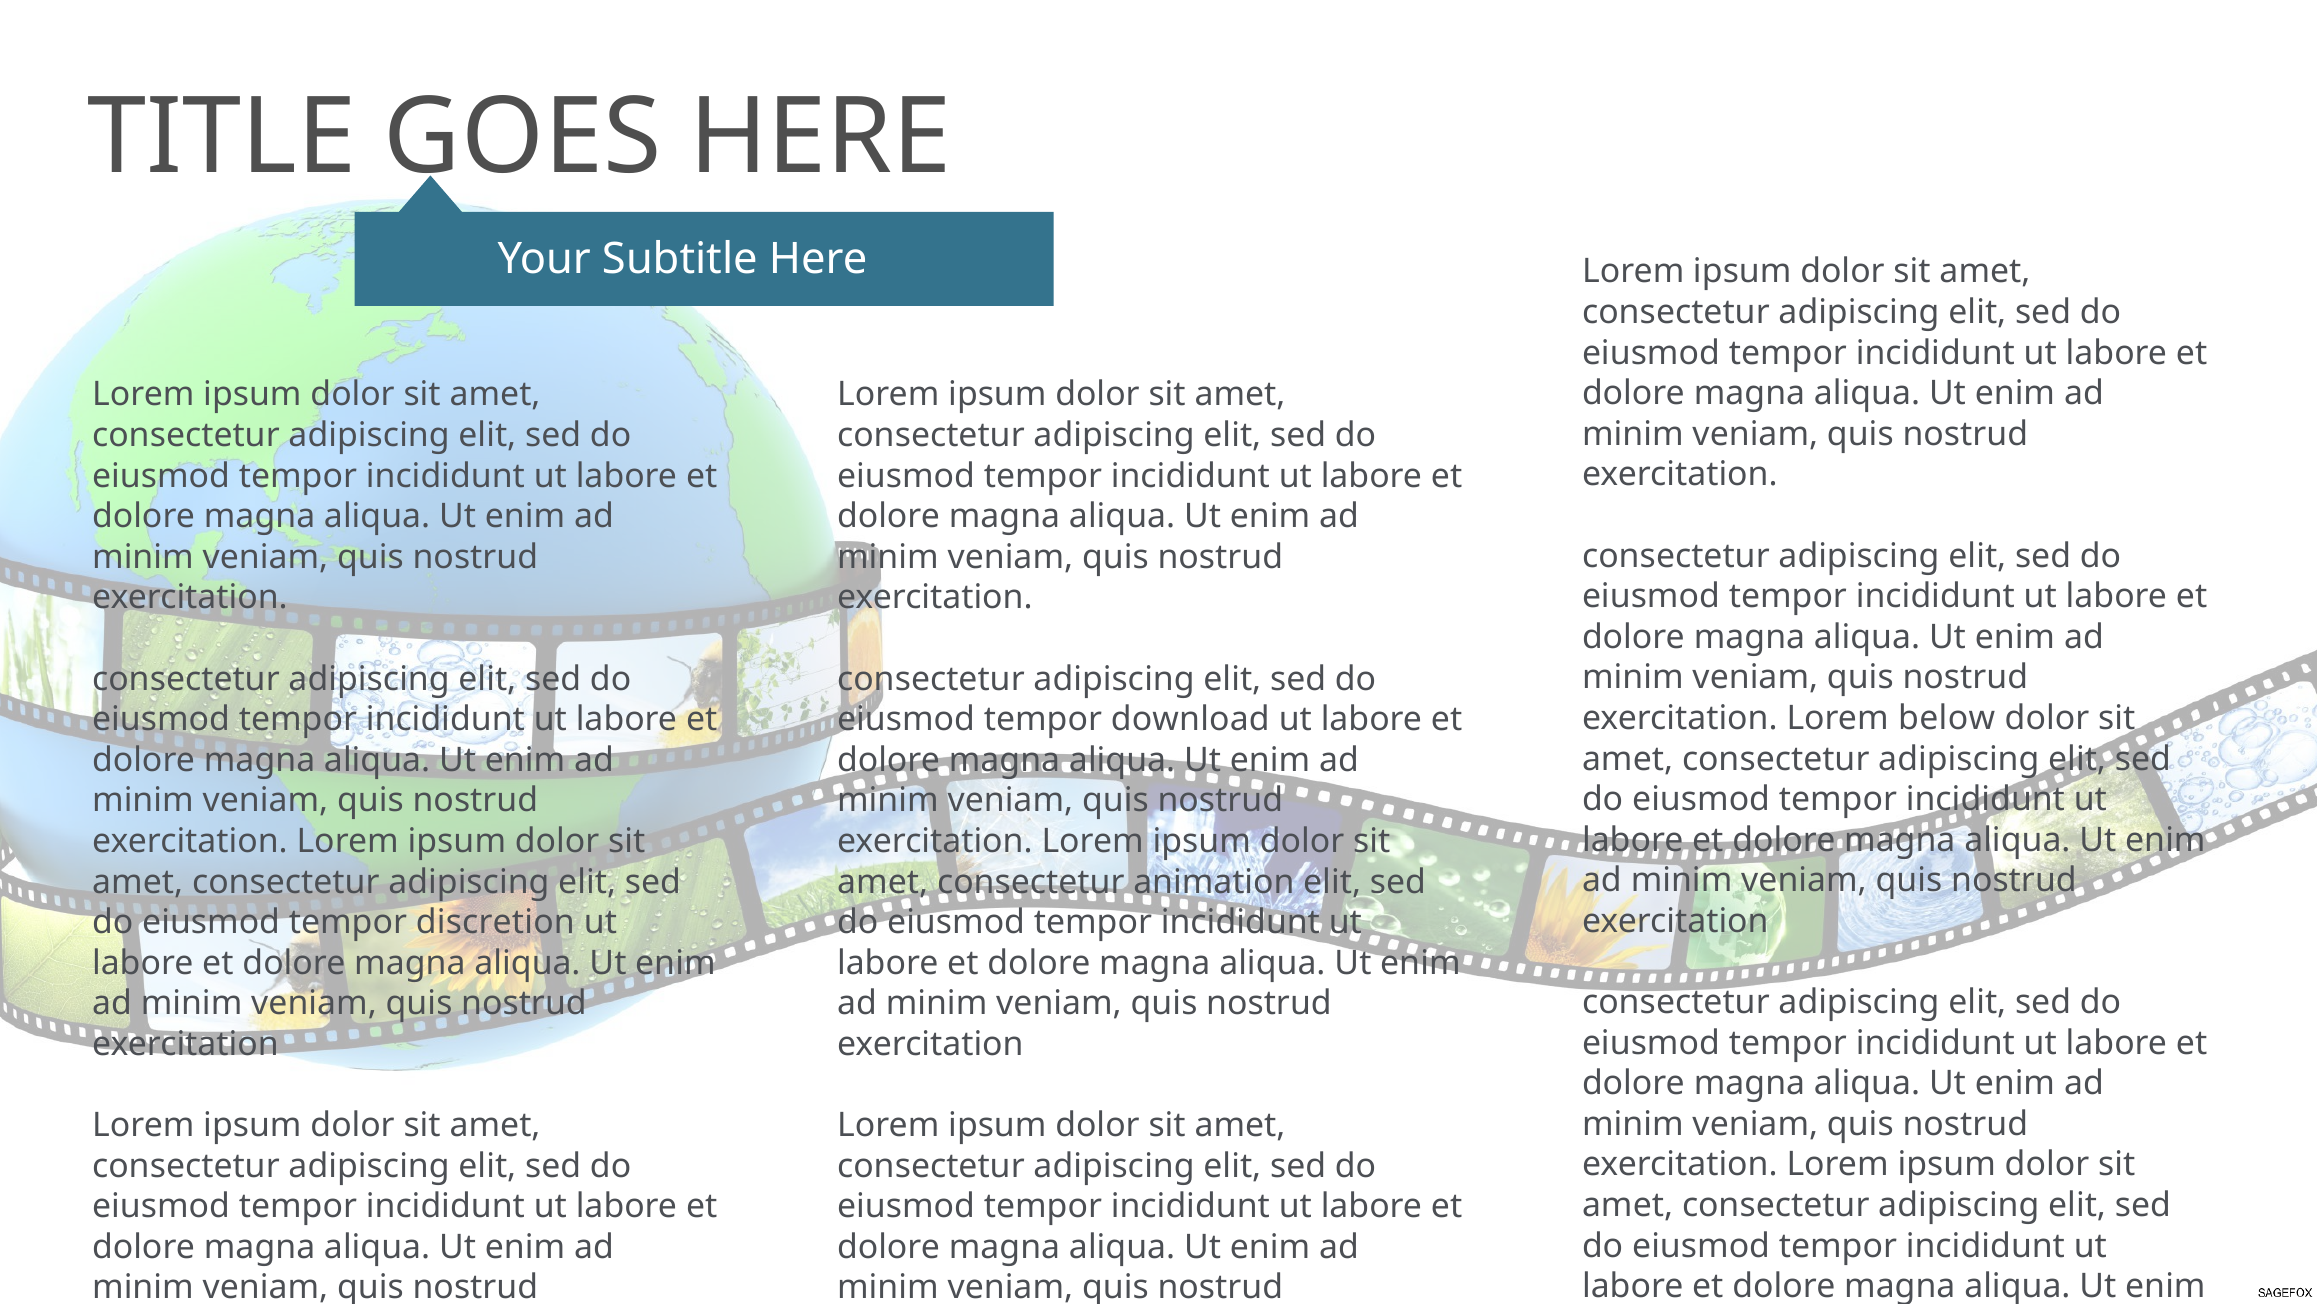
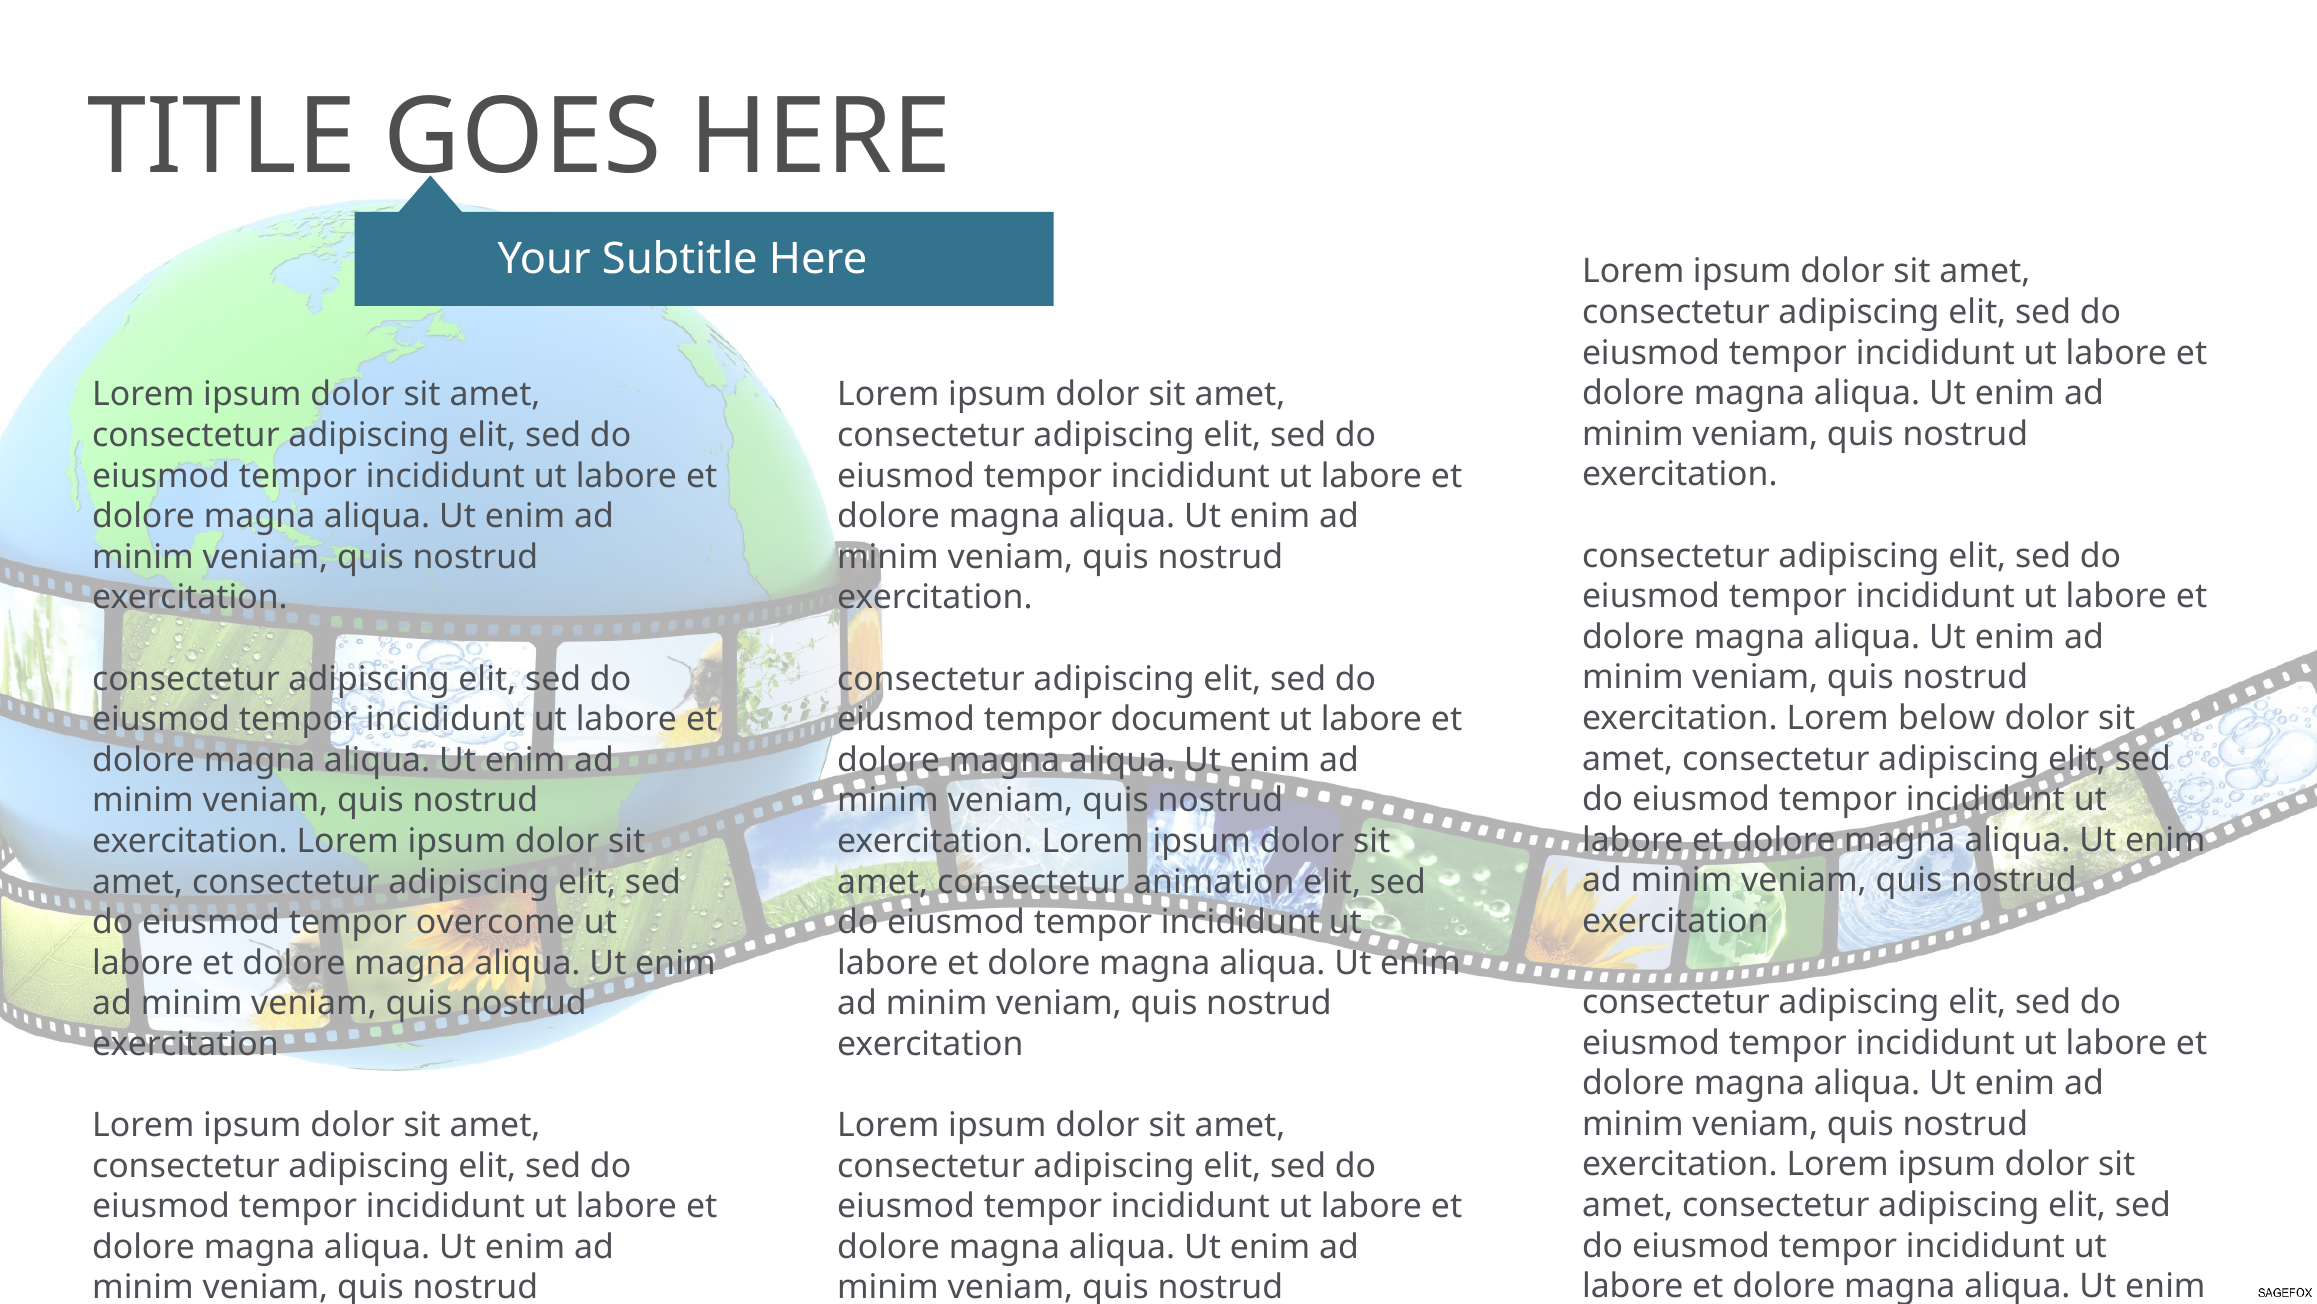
download: download -> document (1191, 719)
discretion: discretion -> overcome (495, 922)
